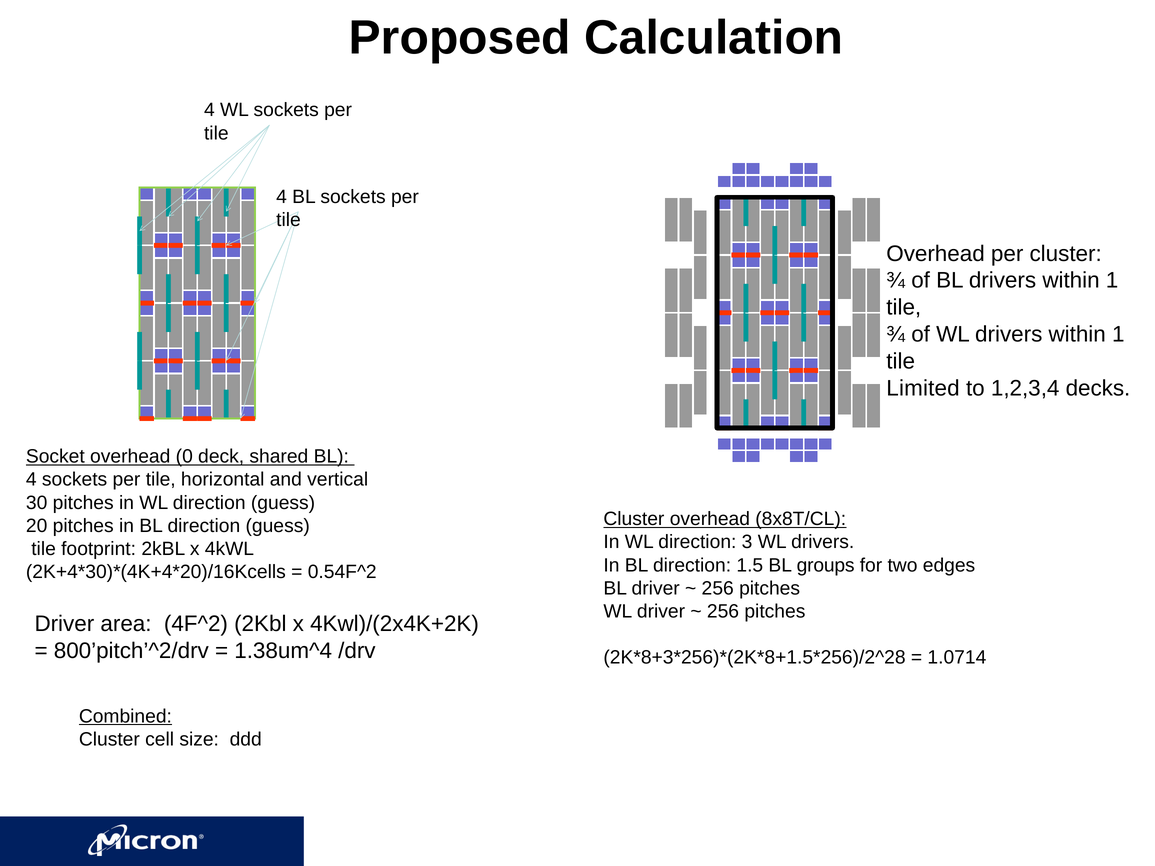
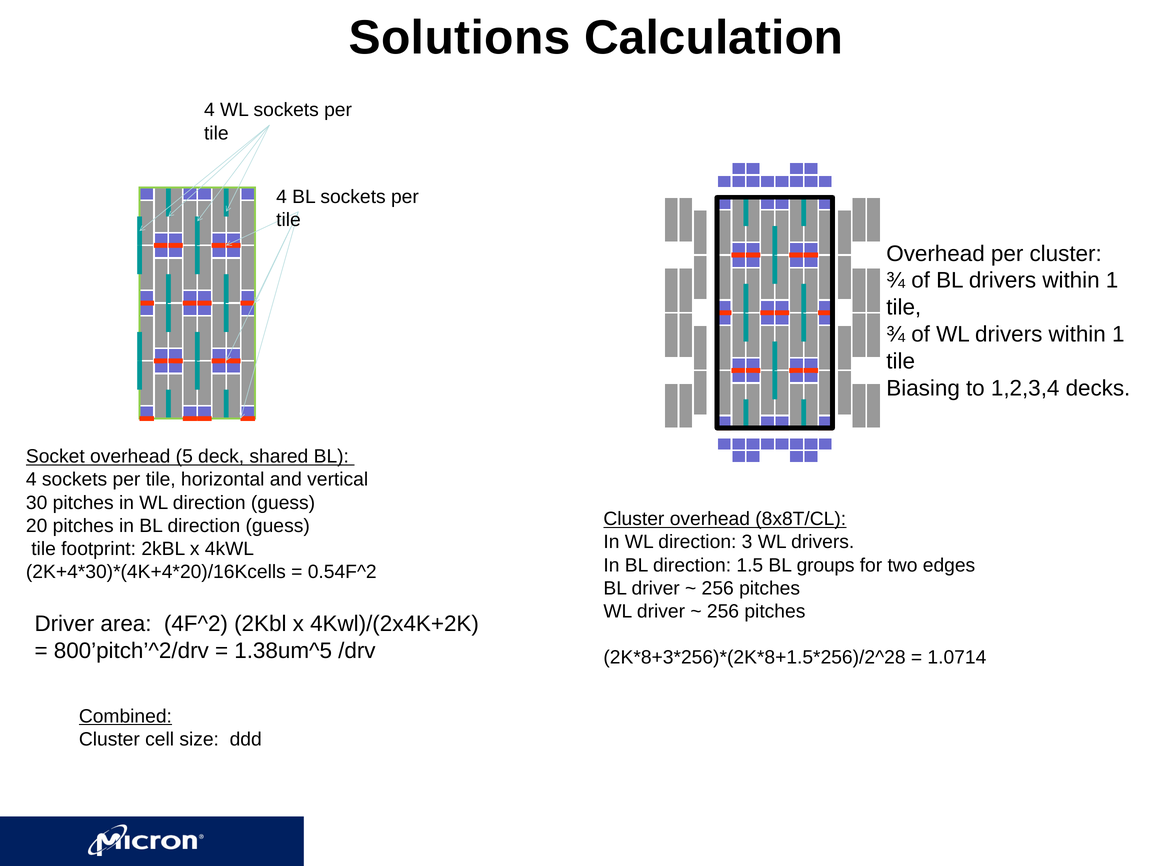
Proposed: Proposed -> Solutions (460, 38)
Limited: Limited -> Biasing (923, 389)
0: 0 -> 5 (184, 457)
1.38um^4: 1.38um^4 -> 1.38um^5 (283, 651)
